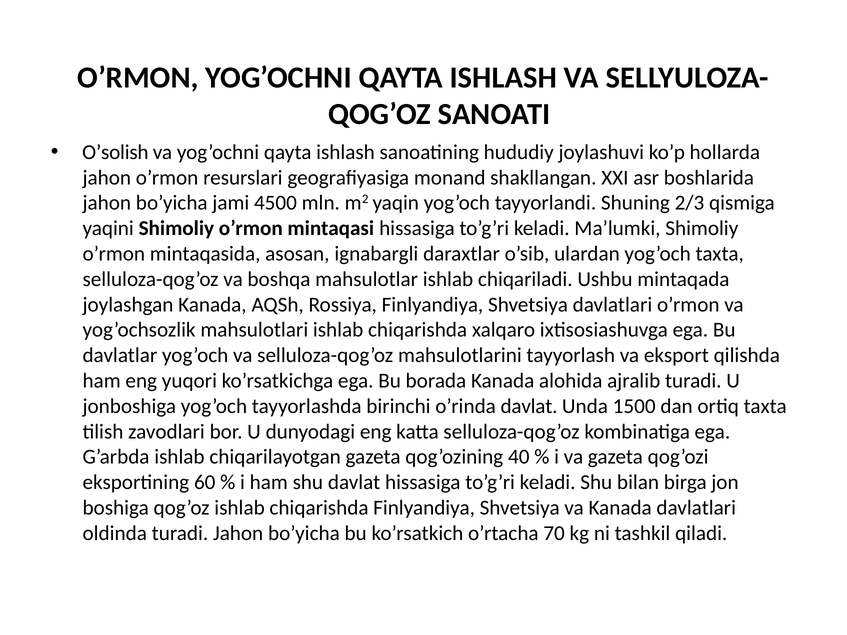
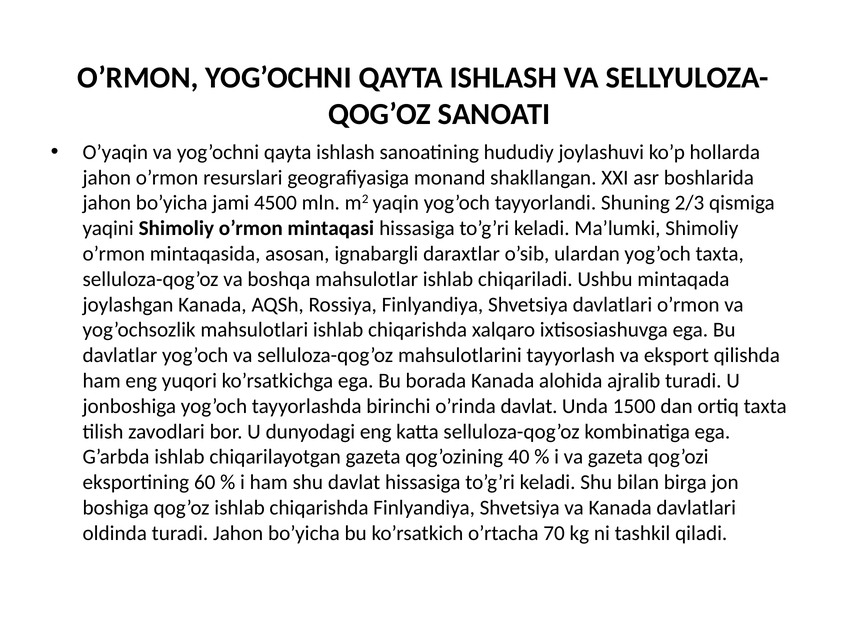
O’solish: O’solish -> O’yaqin (115, 152)
